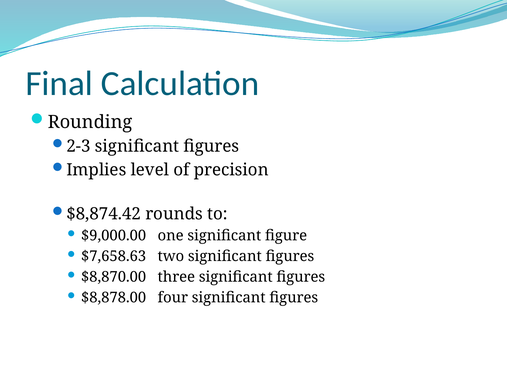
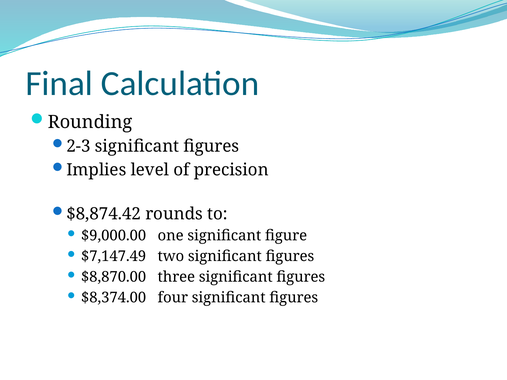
$7,658.63: $7,658.63 -> $7,147.49 (114, 257)
$8,878.00: $8,878.00 -> $8,374.00 (114, 298)
